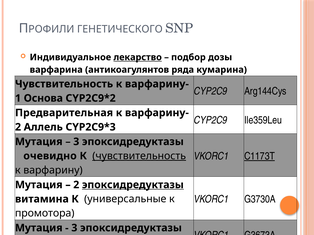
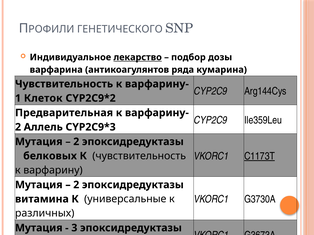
Основа: Основа -> Клеток (43, 98)
3: 3 -> 2 (76, 142)
очевидно: очевидно -> белковых (50, 156)
чувствительность underline: present -> none (139, 156)
эпоксидредуктазы underline: present -> none (133, 185)
промотора: промотора -> различных (45, 214)
